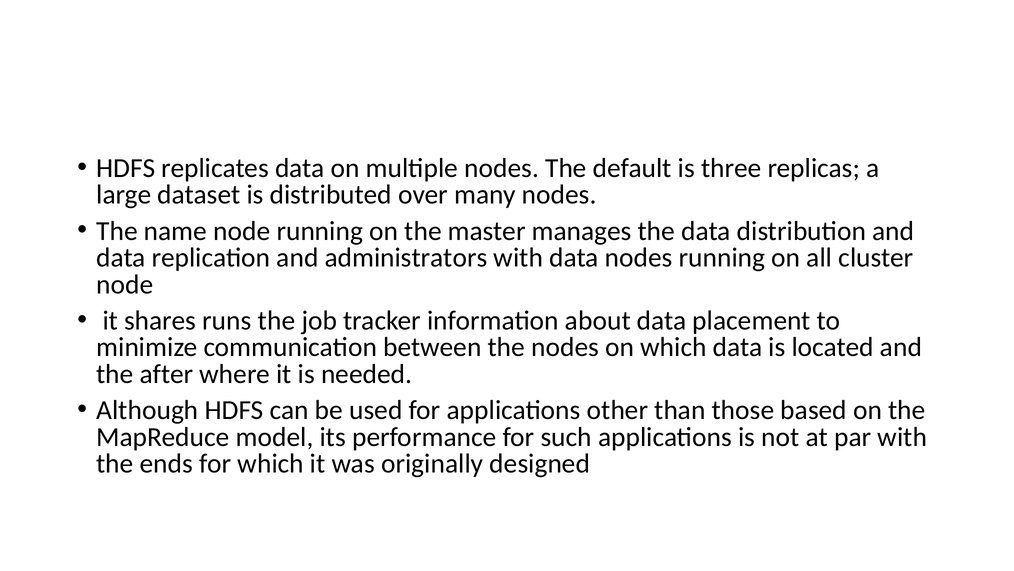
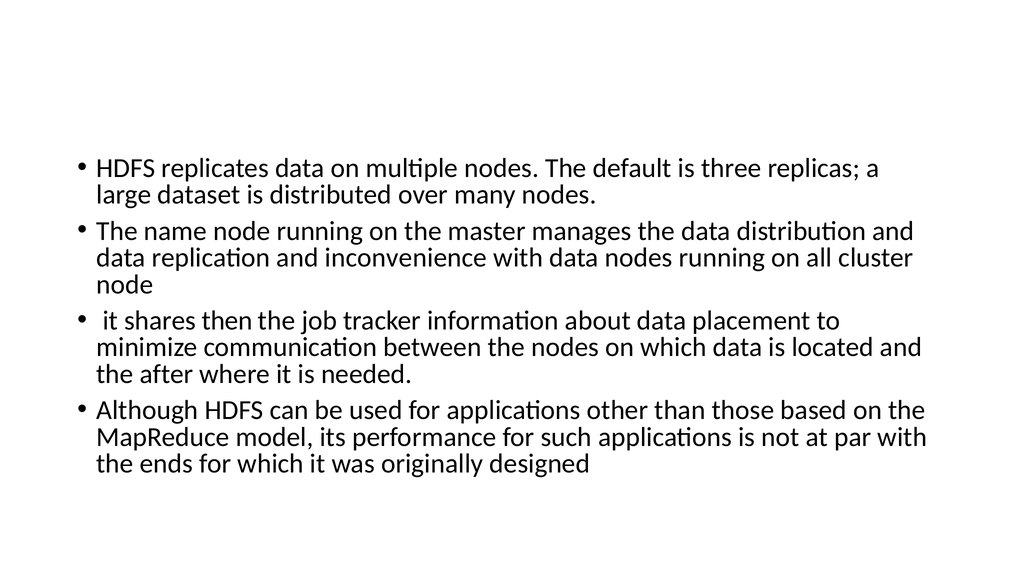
administrators: administrators -> inconvenience (406, 257)
runs: runs -> then (227, 320)
